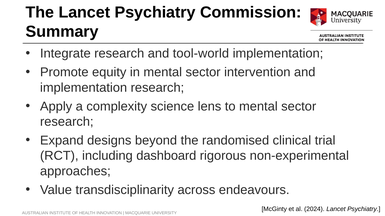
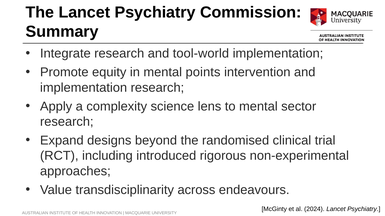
in mental sector: sector -> points (203, 72)
dashboard: dashboard -> introduced (166, 156)
